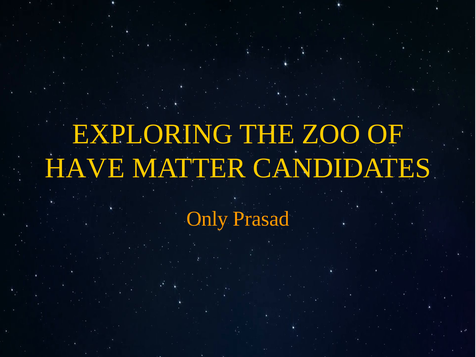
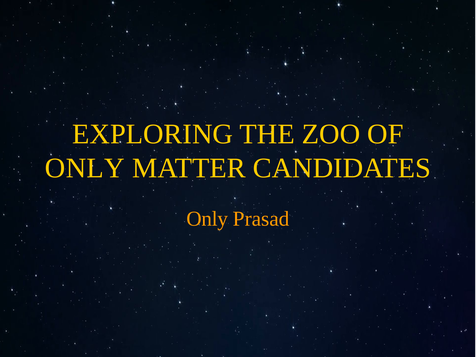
HAVE: HAVE -> ONLY (85, 168)
